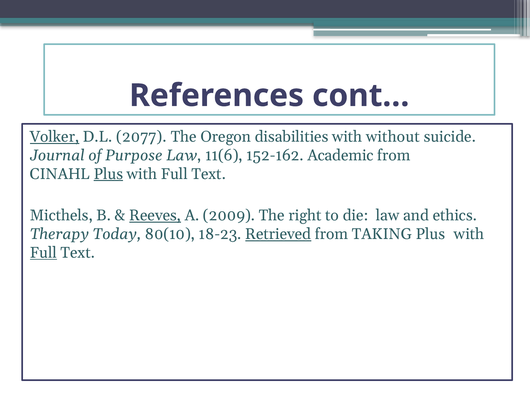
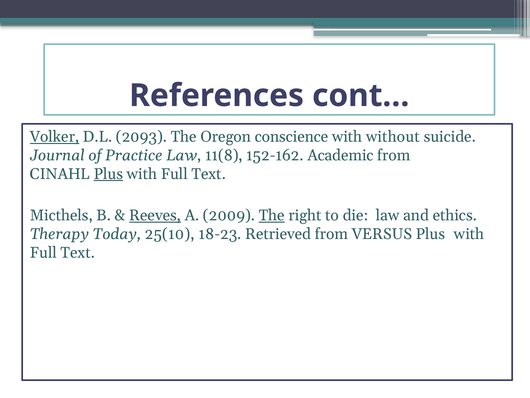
2077: 2077 -> 2093 (141, 137)
disabilities: disabilities -> conscience (292, 137)
Purpose: Purpose -> Practice (134, 155)
11(6: 11(6 -> 11(8 (224, 155)
The underline: none -> present (272, 215)
80(10: 80(10 -> 25(10 (170, 234)
Retrieved underline: present -> none (278, 234)
TAKING: TAKING -> VERSUS (382, 234)
Full underline: present -> none (43, 252)
